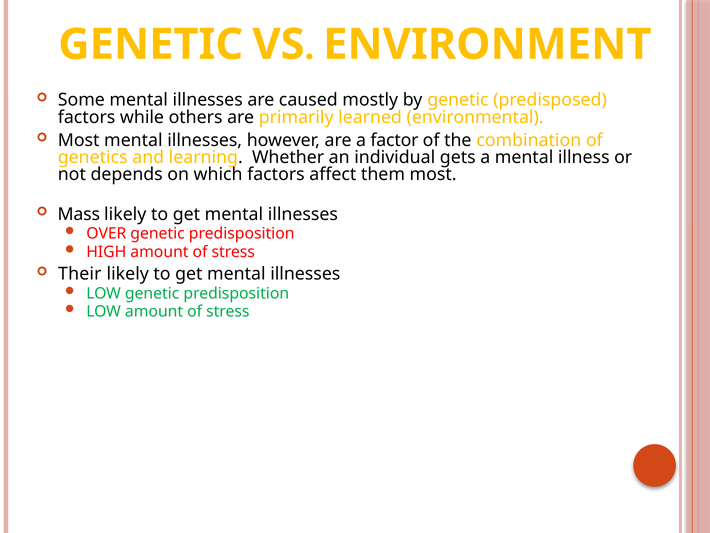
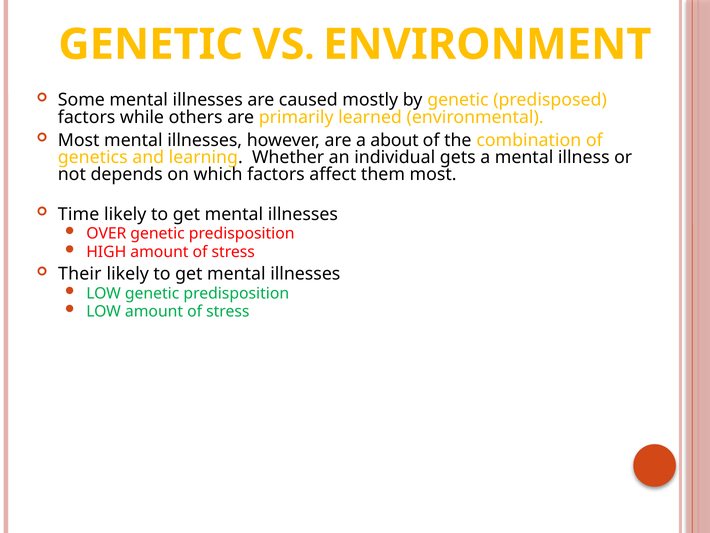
factor: factor -> about (394, 140)
Mass: Mass -> Time (79, 214)
